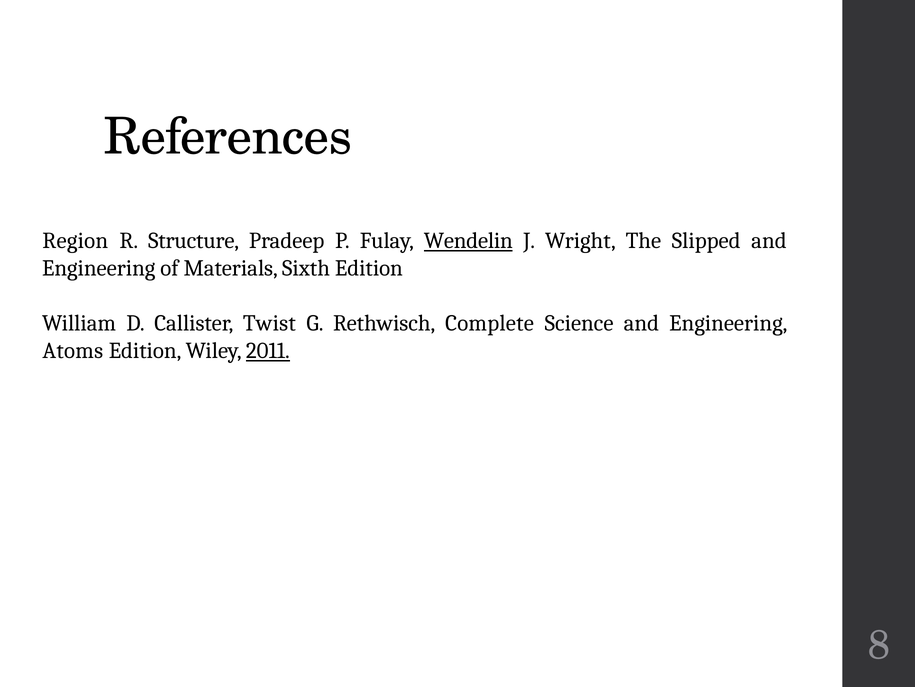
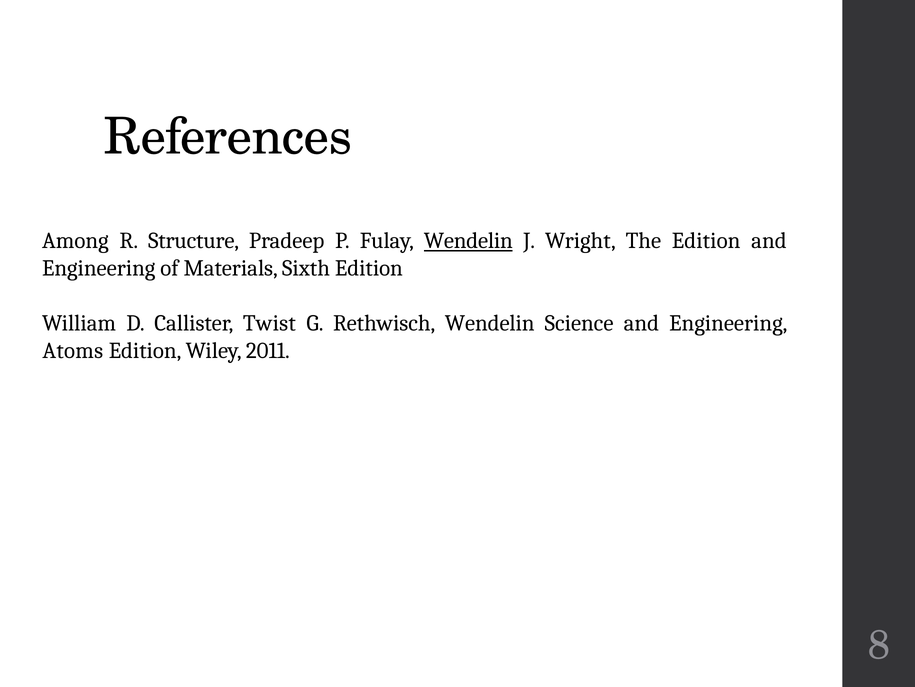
Region: Region -> Among (75, 241)
The Slipped: Slipped -> Edition (706, 241)
Rethwisch Complete: Complete -> Wendelin (490, 323)
2011 underline: present -> none (268, 350)
